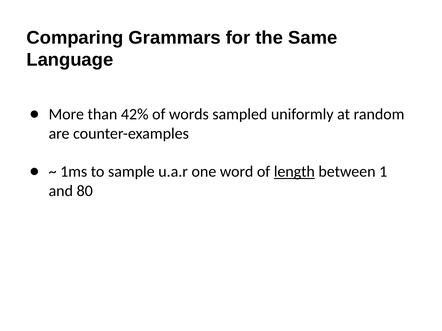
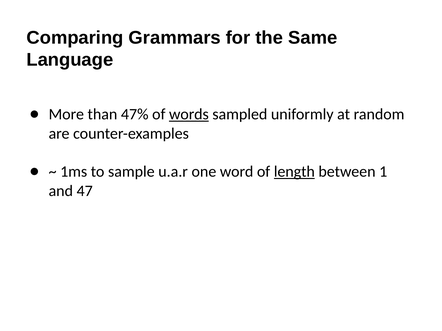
42%: 42% -> 47% (135, 115)
words underline: none -> present (189, 115)
80: 80 -> 47 (85, 191)
